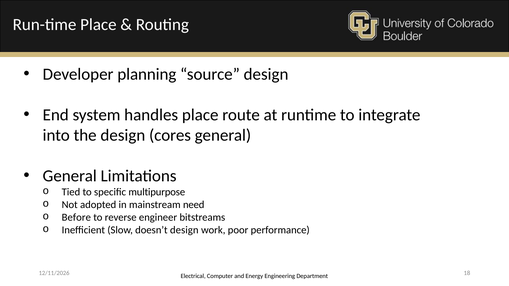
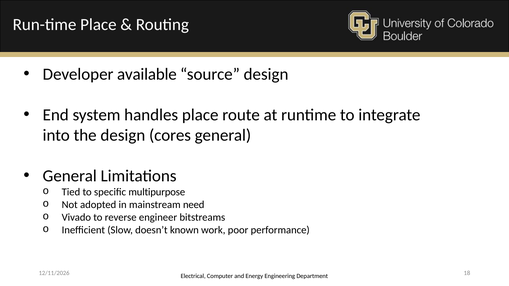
planning: planning -> available (147, 74)
Before: Before -> Vivado (76, 218)
doesn’t design: design -> known (184, 230)
